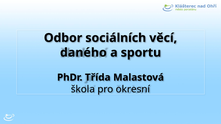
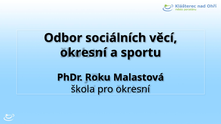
daného: daného -> okresní (83, 53)
Třída: Třída -> Roku (98, 78)
